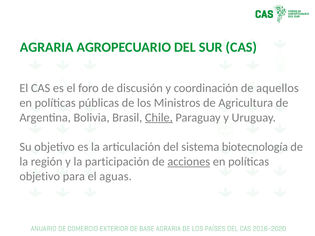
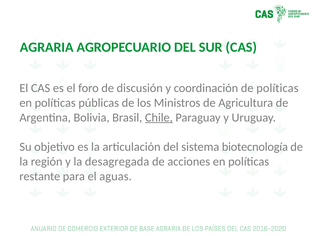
de aquellos: aquellos -> políticas (277, 88)
participación: participación -> desagregada (117, 162)
acciones underline: present -> none (189, 162)
objetivo: objetivo -> restante (40, 176)
